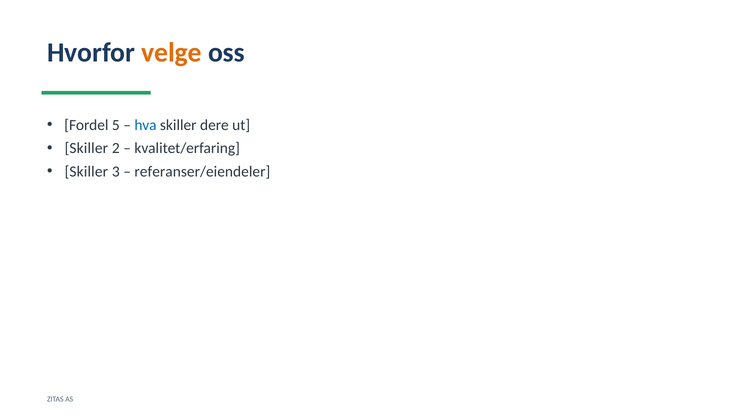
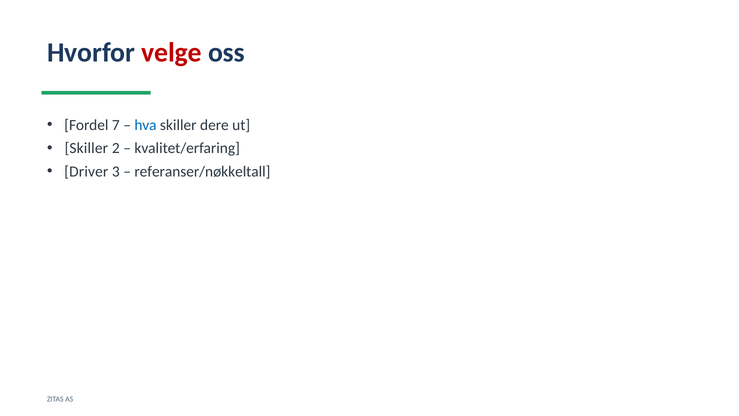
velge colour: orange -> red (172, 53)
5: 5 -> 7 (116, 125)
Skiller: Skiller -> Driver (86, 171)
referanser/eiendeler: referanser/eiendeler -> referanser/nøkkeltall (202, 171)
